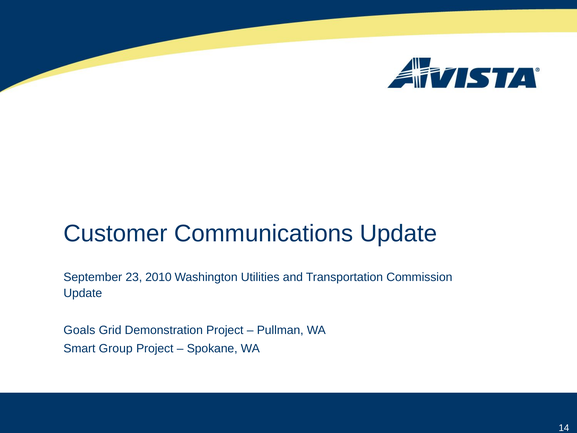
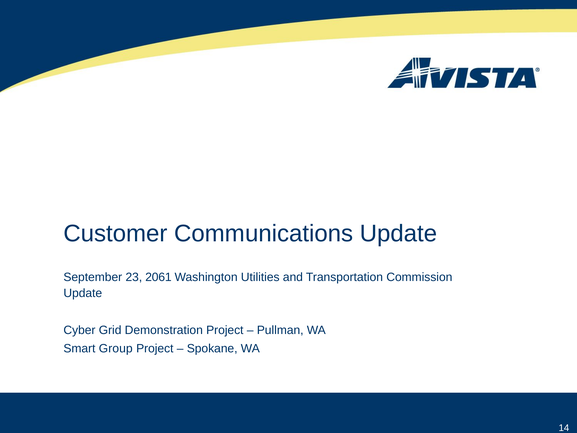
2010: 2010 -> 2061 (158, 277)
Goals: Goals -> Cyber (79, 330)
